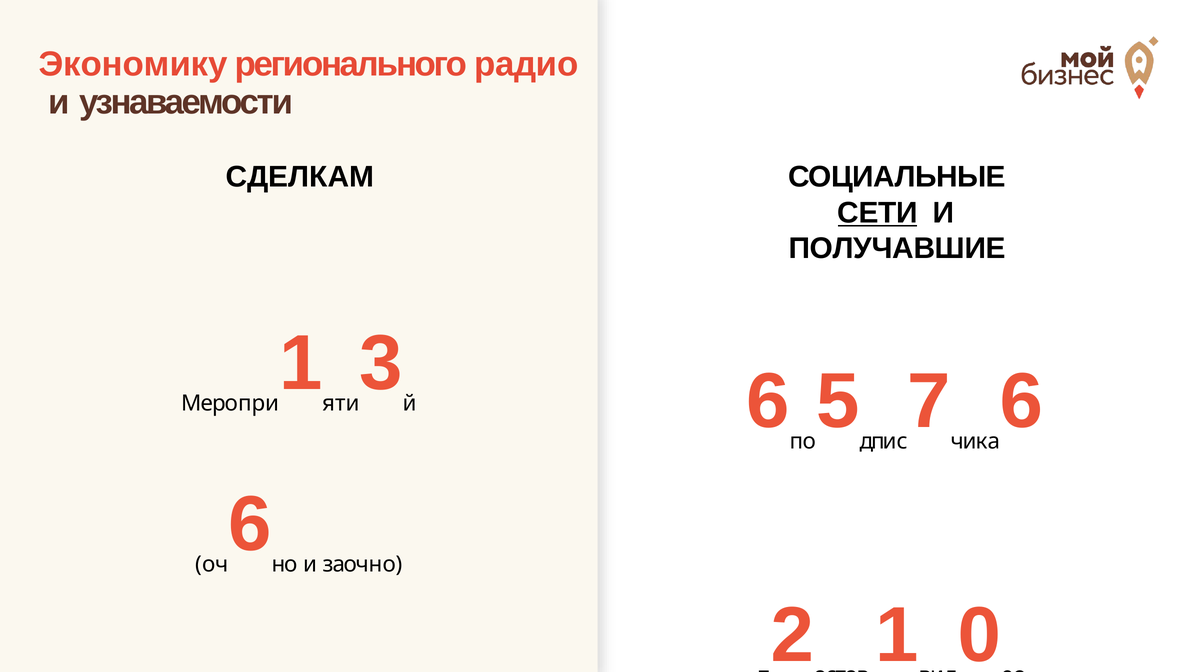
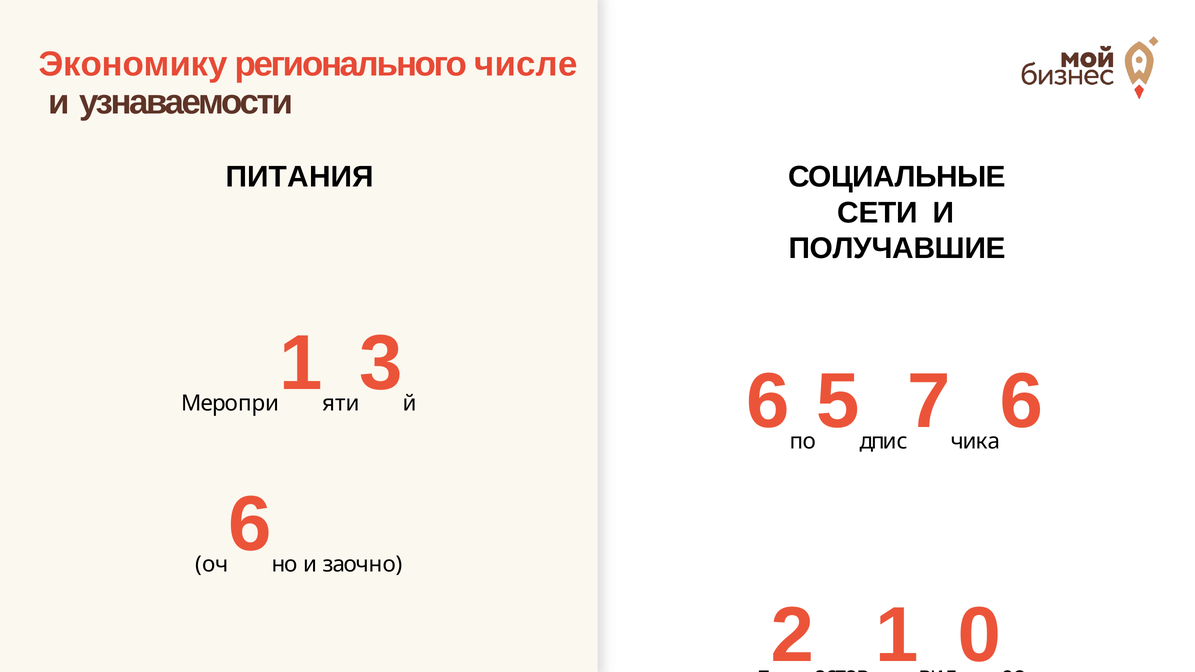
радио: радио -> числе (526, 64)
СДЕЛКАМ: СДЕЛКАМ -> ПИТАНИЯ (300, 177)
СЕТИ underline: present -> none (877, 213)
